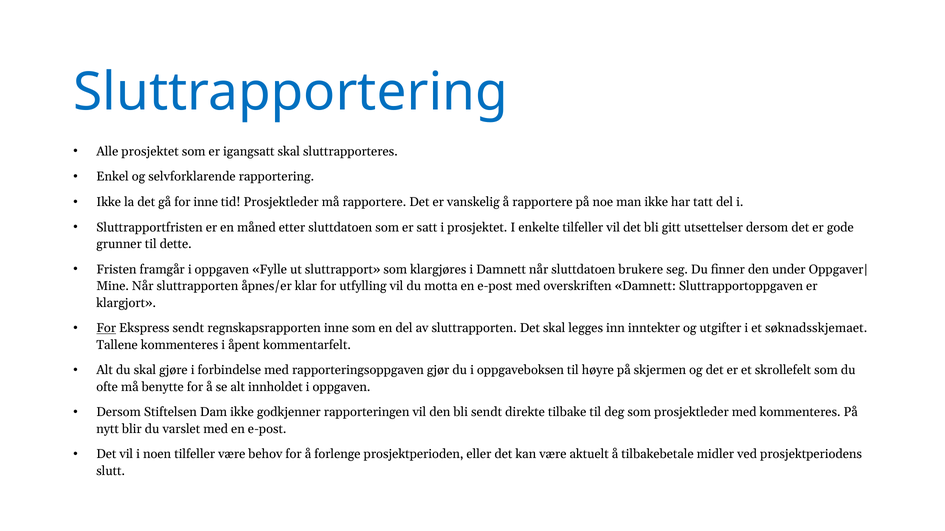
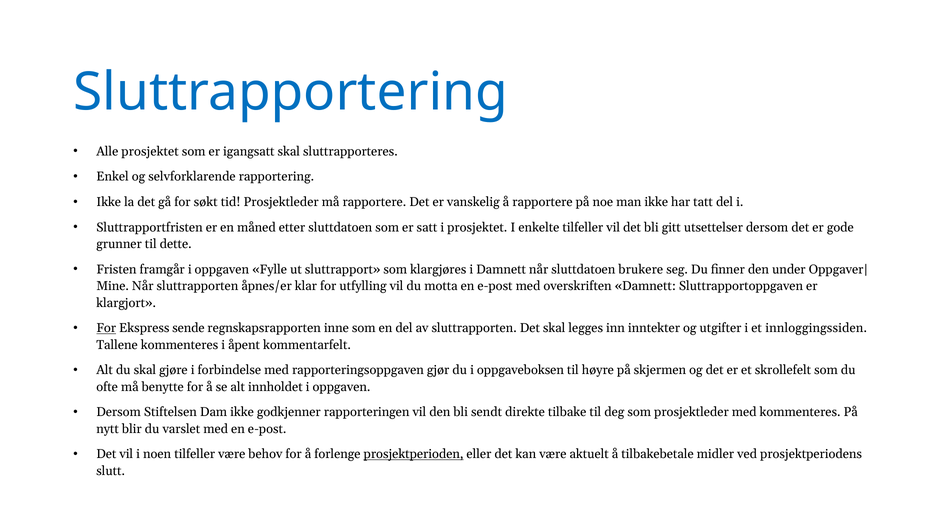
for inne: inne -> søkt (206, 202)
Ekspress sendt: sendt -> sende (188, 329)
søknadsskjemaet: søknadsskjemaet -> innloggingssiden (816, 329)
prosjektperioden underline: none -> present (414, 455)
